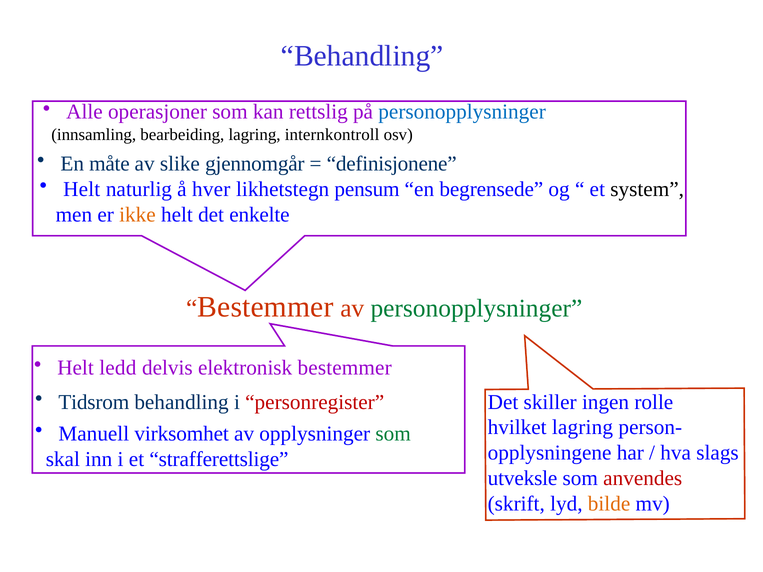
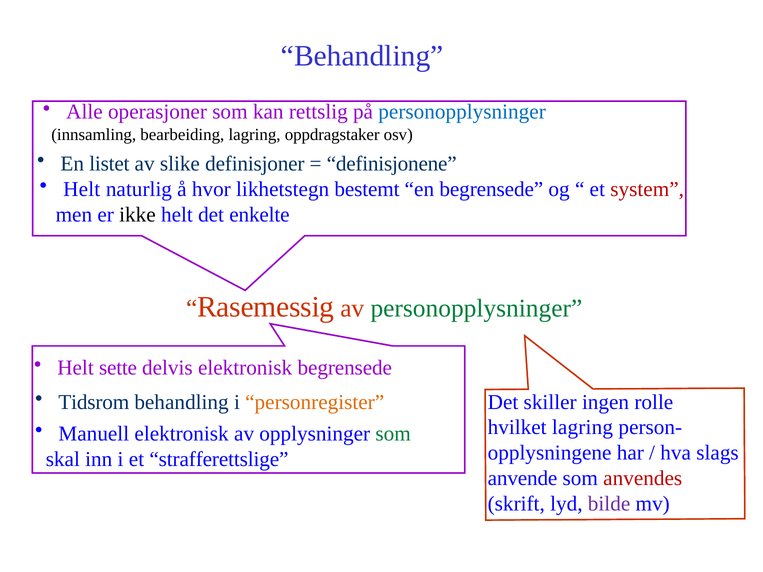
internkontroll: internkontroll -> oppdragstaker (332, 135)
måte: måte -> listet (109, 164)
gjennomgår: gjennomgår -> definisjoner (255, 164)
hver: hver -> hvor (211, 189)
pensum: pensum -> bestemt (367, 189)
system colour: black -> red (647, 189)
ikke colour: orange -> black (137, 215)
Bestemmer: Bestemmer -> Rasemessig (266, 307)
ledd: ledd -> sette (118, 368)
elektronisk bestemmer: bestemmer -> begrensede (345, 368)
personregister colour: red -> orange (315, 402)
Manuell virksomhet: virksomhet -> elektronisk (182, 434)
utveksle: utveksle -> anvende (523, 479)
bilde colour: orange -> purple (609, 504)
